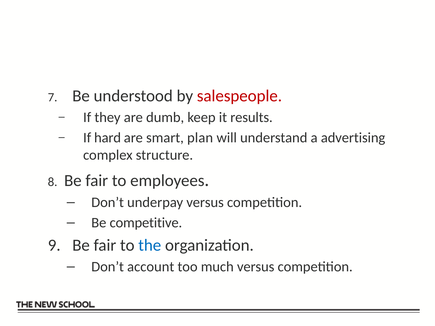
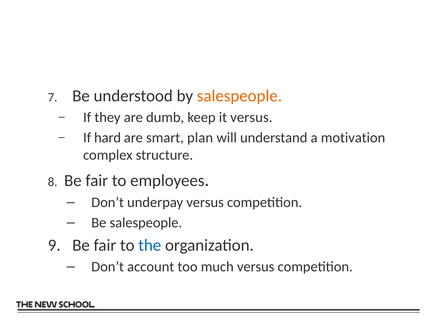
salespeople colour: red -> orange (239, 96)
it results: results -> versus (251, 118)
advertising: advertising -> motivation (353, 138)
Be competitive: competitive -> salespeople (146, 223)
